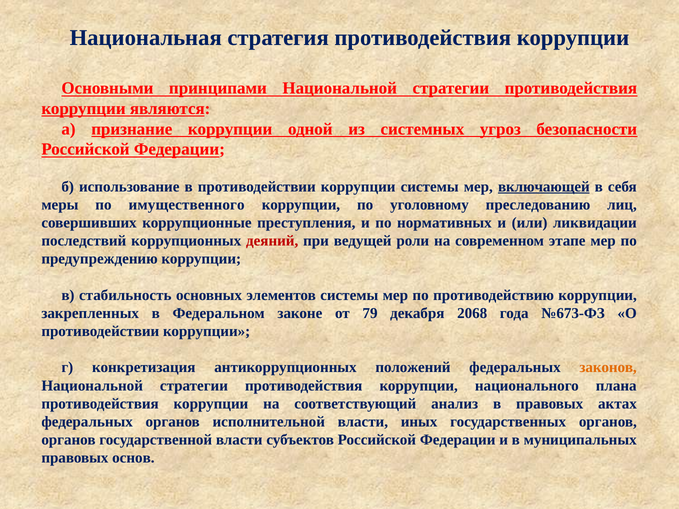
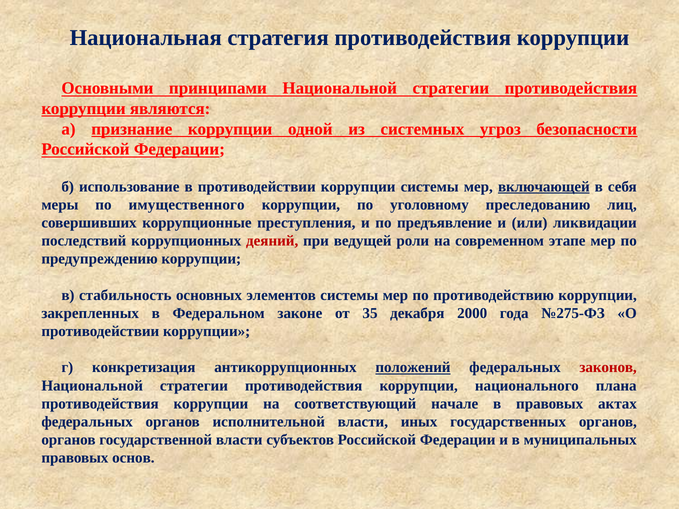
нормативных: нормативных -> предъявление (444, 223)
79: 79 -> 35 (370, 313)
2068: 2068 -> 2000 (472, 313)
№673-ФЗ: №673-ФЗ -> №275-ФЗ (573, 313)
положений underline: none -> present (413, 368)
законов colour: orange -> red (608, 368)
анализ: анализ -> начале (455, 404)
